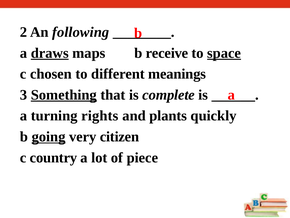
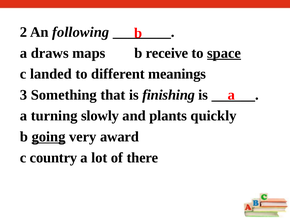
draws underline: present -> none (50, 53)
chosen: chosen -> landed (51, 74)
Something underline: present -> none (64, 95)
complete: complete -> finishing (169, 95)
rights: rights -> slowly (100, 116)
citizen: citizen -> award (119, 136)
piece: piece -> there (142, 157)
